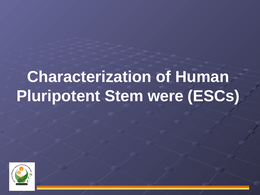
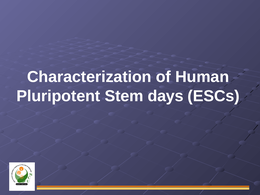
were: were -> days (166, 96)
